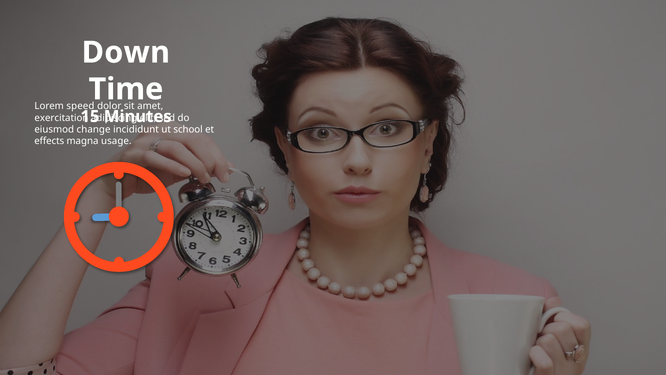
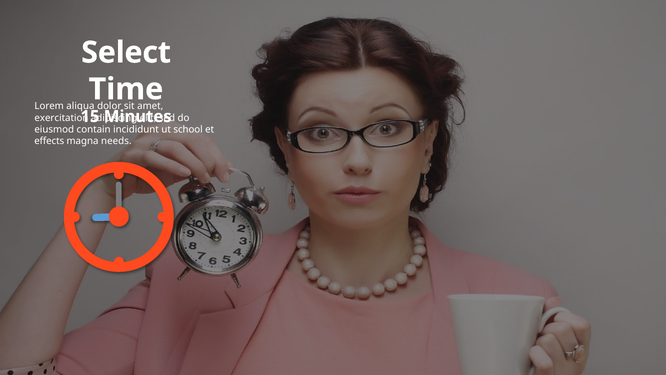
Down: Down -> Select (126, 52)
speed: speed -> aliqua (80, 106)
change: change -> contain (94, 129)
usage: usage -> needs (116, 141)
